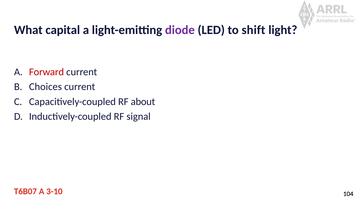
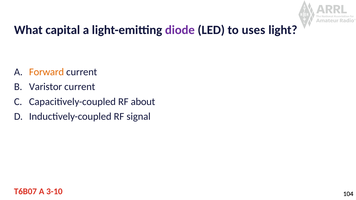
shift: shift -> uses (253, 30)
Forward colour: red -> orange (47, 72)
Choices: Choices -> Varistor (46, 87)
